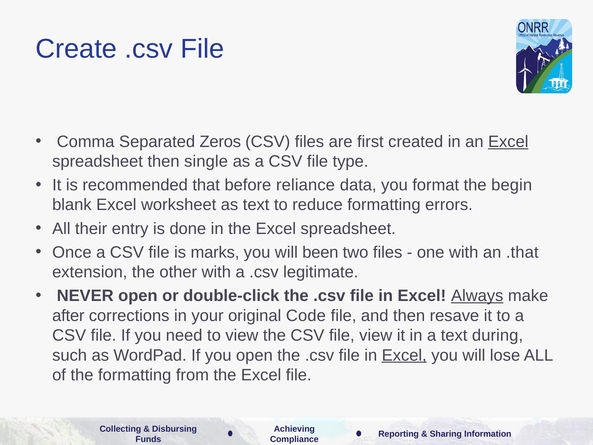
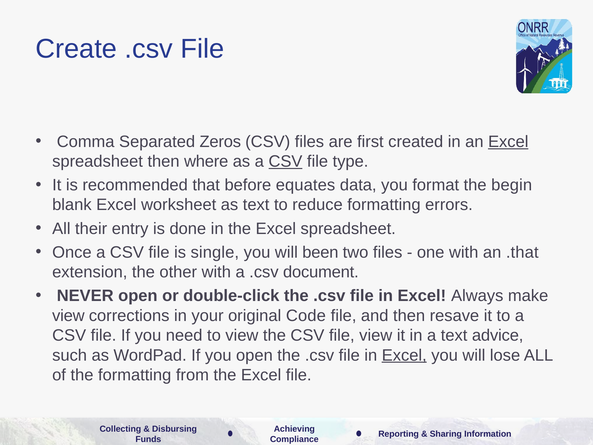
single: single -> where (206, 161)
CSV underline: none -> present (285, 161)
reliance: reliance -> equates (305, 185)
marks: marks -> single (215, 252)
legitimate: legitimate -> document (321, 272)
Always underline: present -> none (477, 296)
after: after -> view (68, 315)
during: during -> advice (498, 335)
